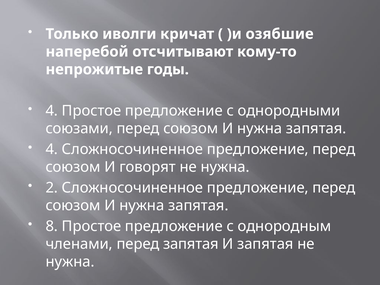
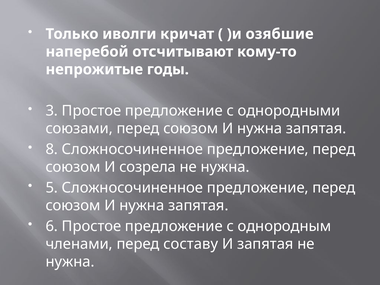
4: 4 -> 3 (52, 111)
4: 4 -> 8 (52, 149)
говорят: говорят -> созрела (148, 167)
2: 2 -> 5 (52, 188)
8: 8 -> 6 (52, 226)
перед запятая: запятая -> составу (191, 244)
